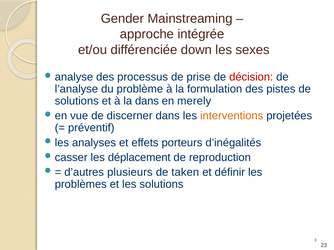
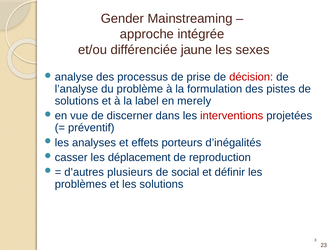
down: down -> jaune (196, 50)
la dans: dans -> label (147, 101)
interventions colour: orange -> red (232, 116)
taken: taken -> social (185, 172)
